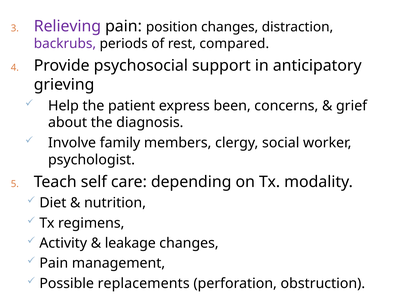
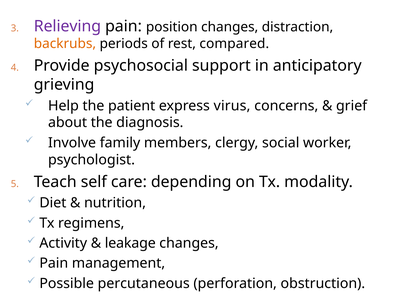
backrubs colour: purple -> orange (65, 44)
been: been -> virus (232, 106)
replacements: replacements -> percutaneous (144, 283)
